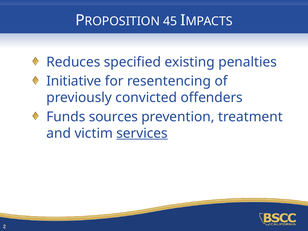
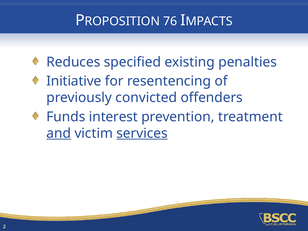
45: 45 -> 76 (170, 21)
sources: sources -> interest (113, 117)
and underline: none -> present (59, 133)
